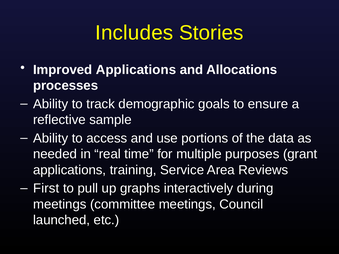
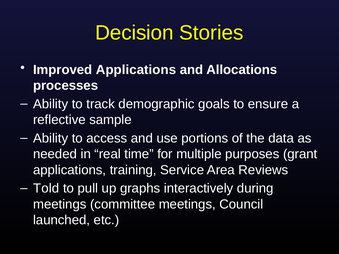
Includes: Includes -> Decision (134, 33)
First: First -> Told (46, 189)
